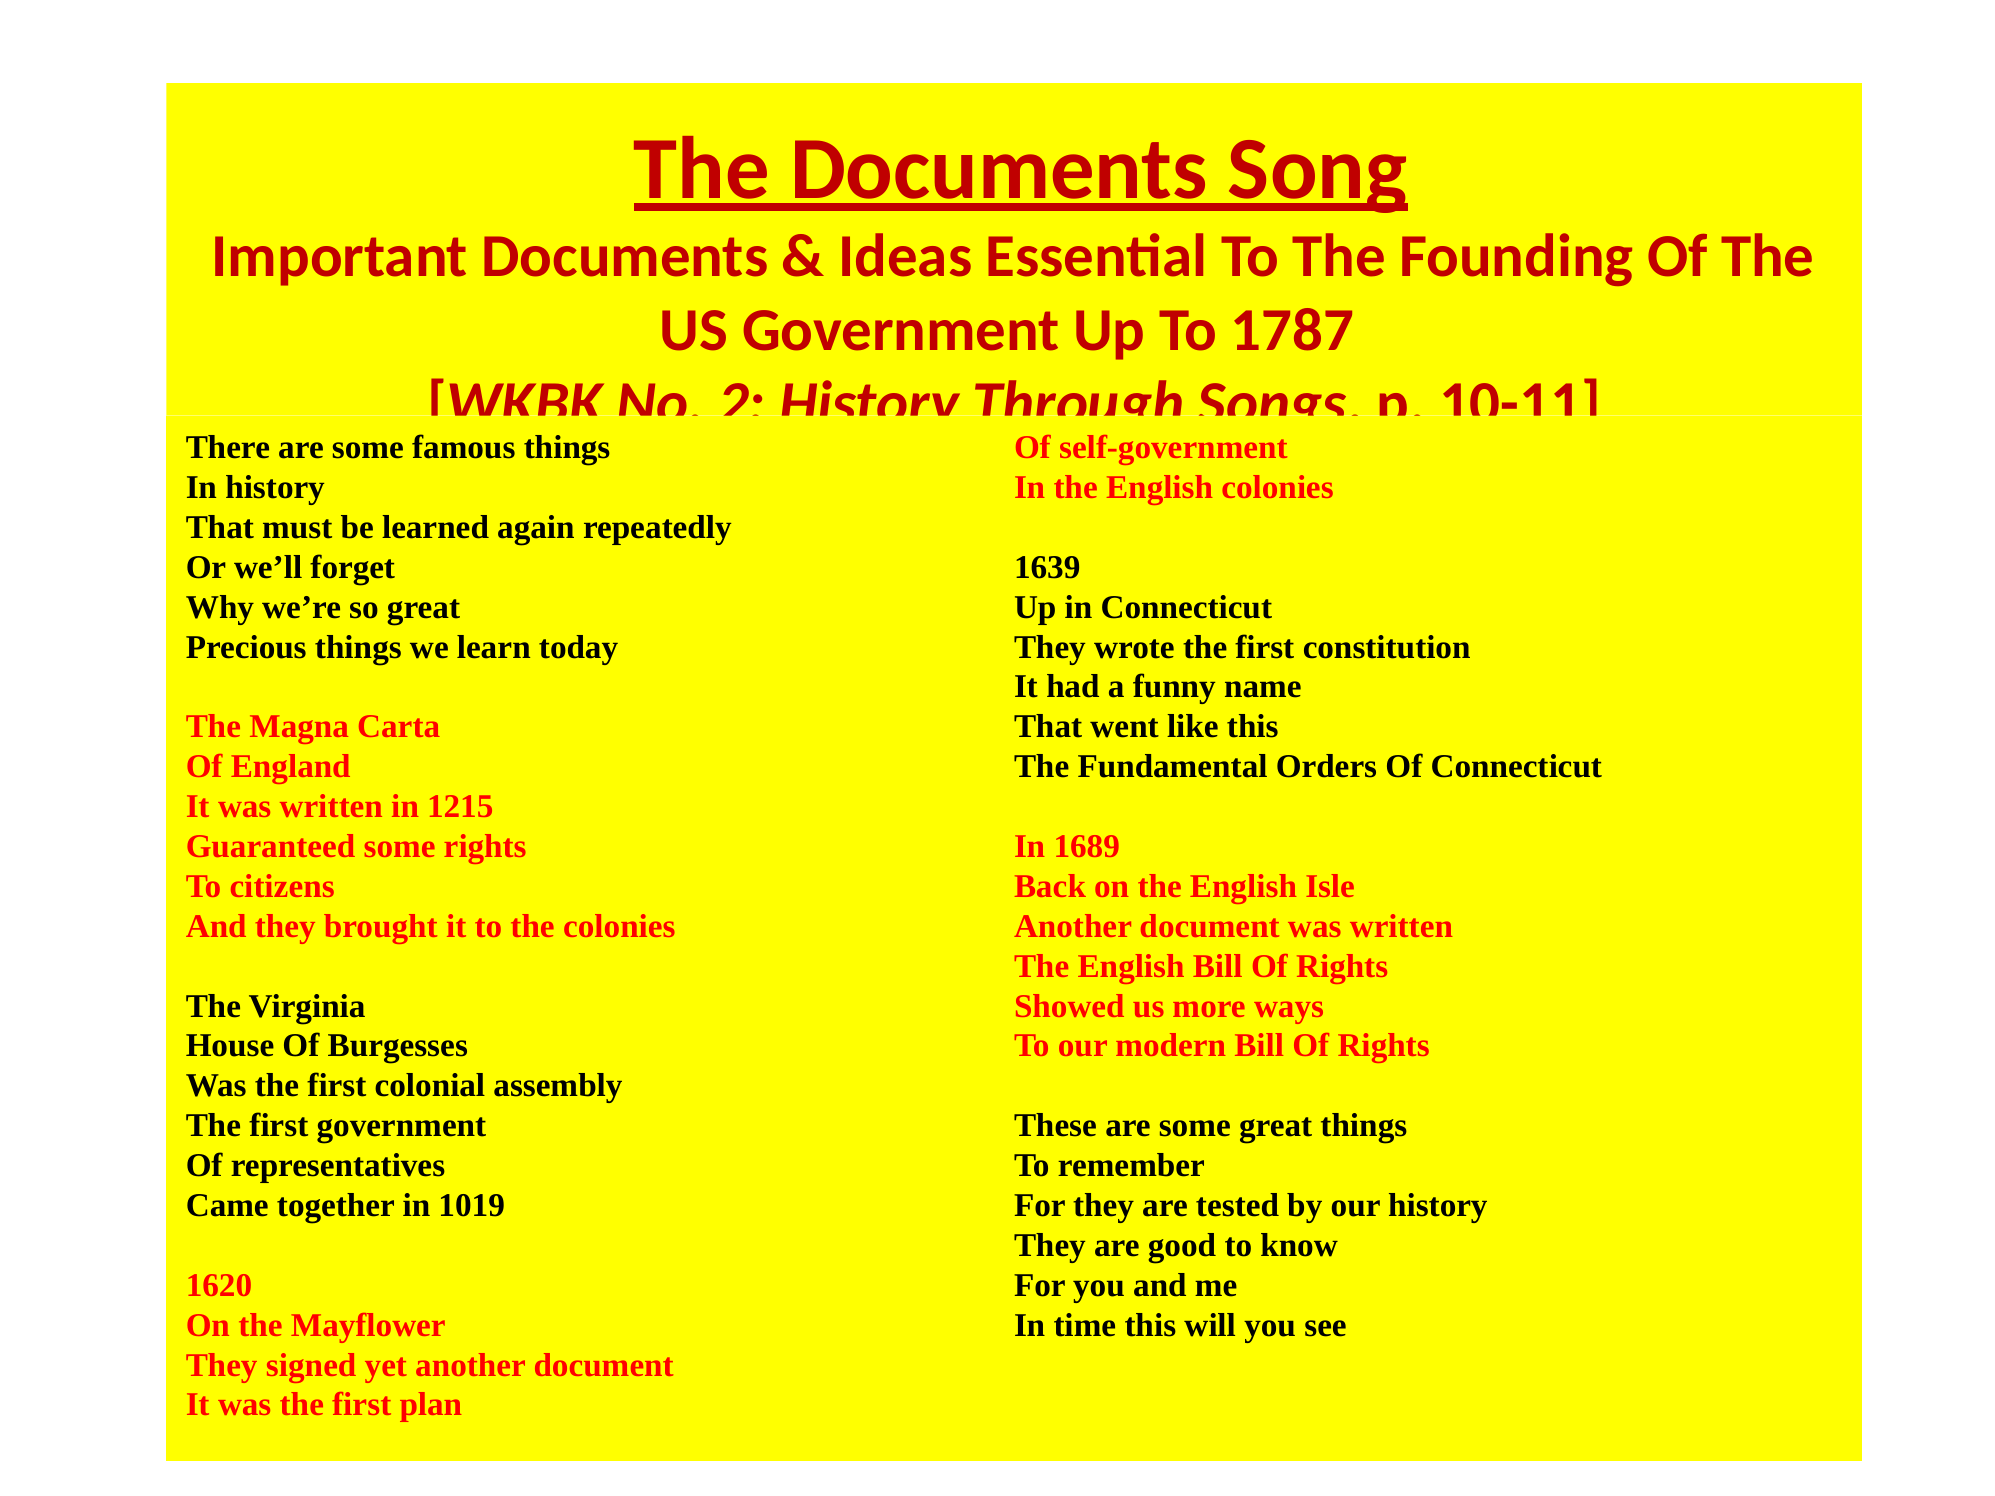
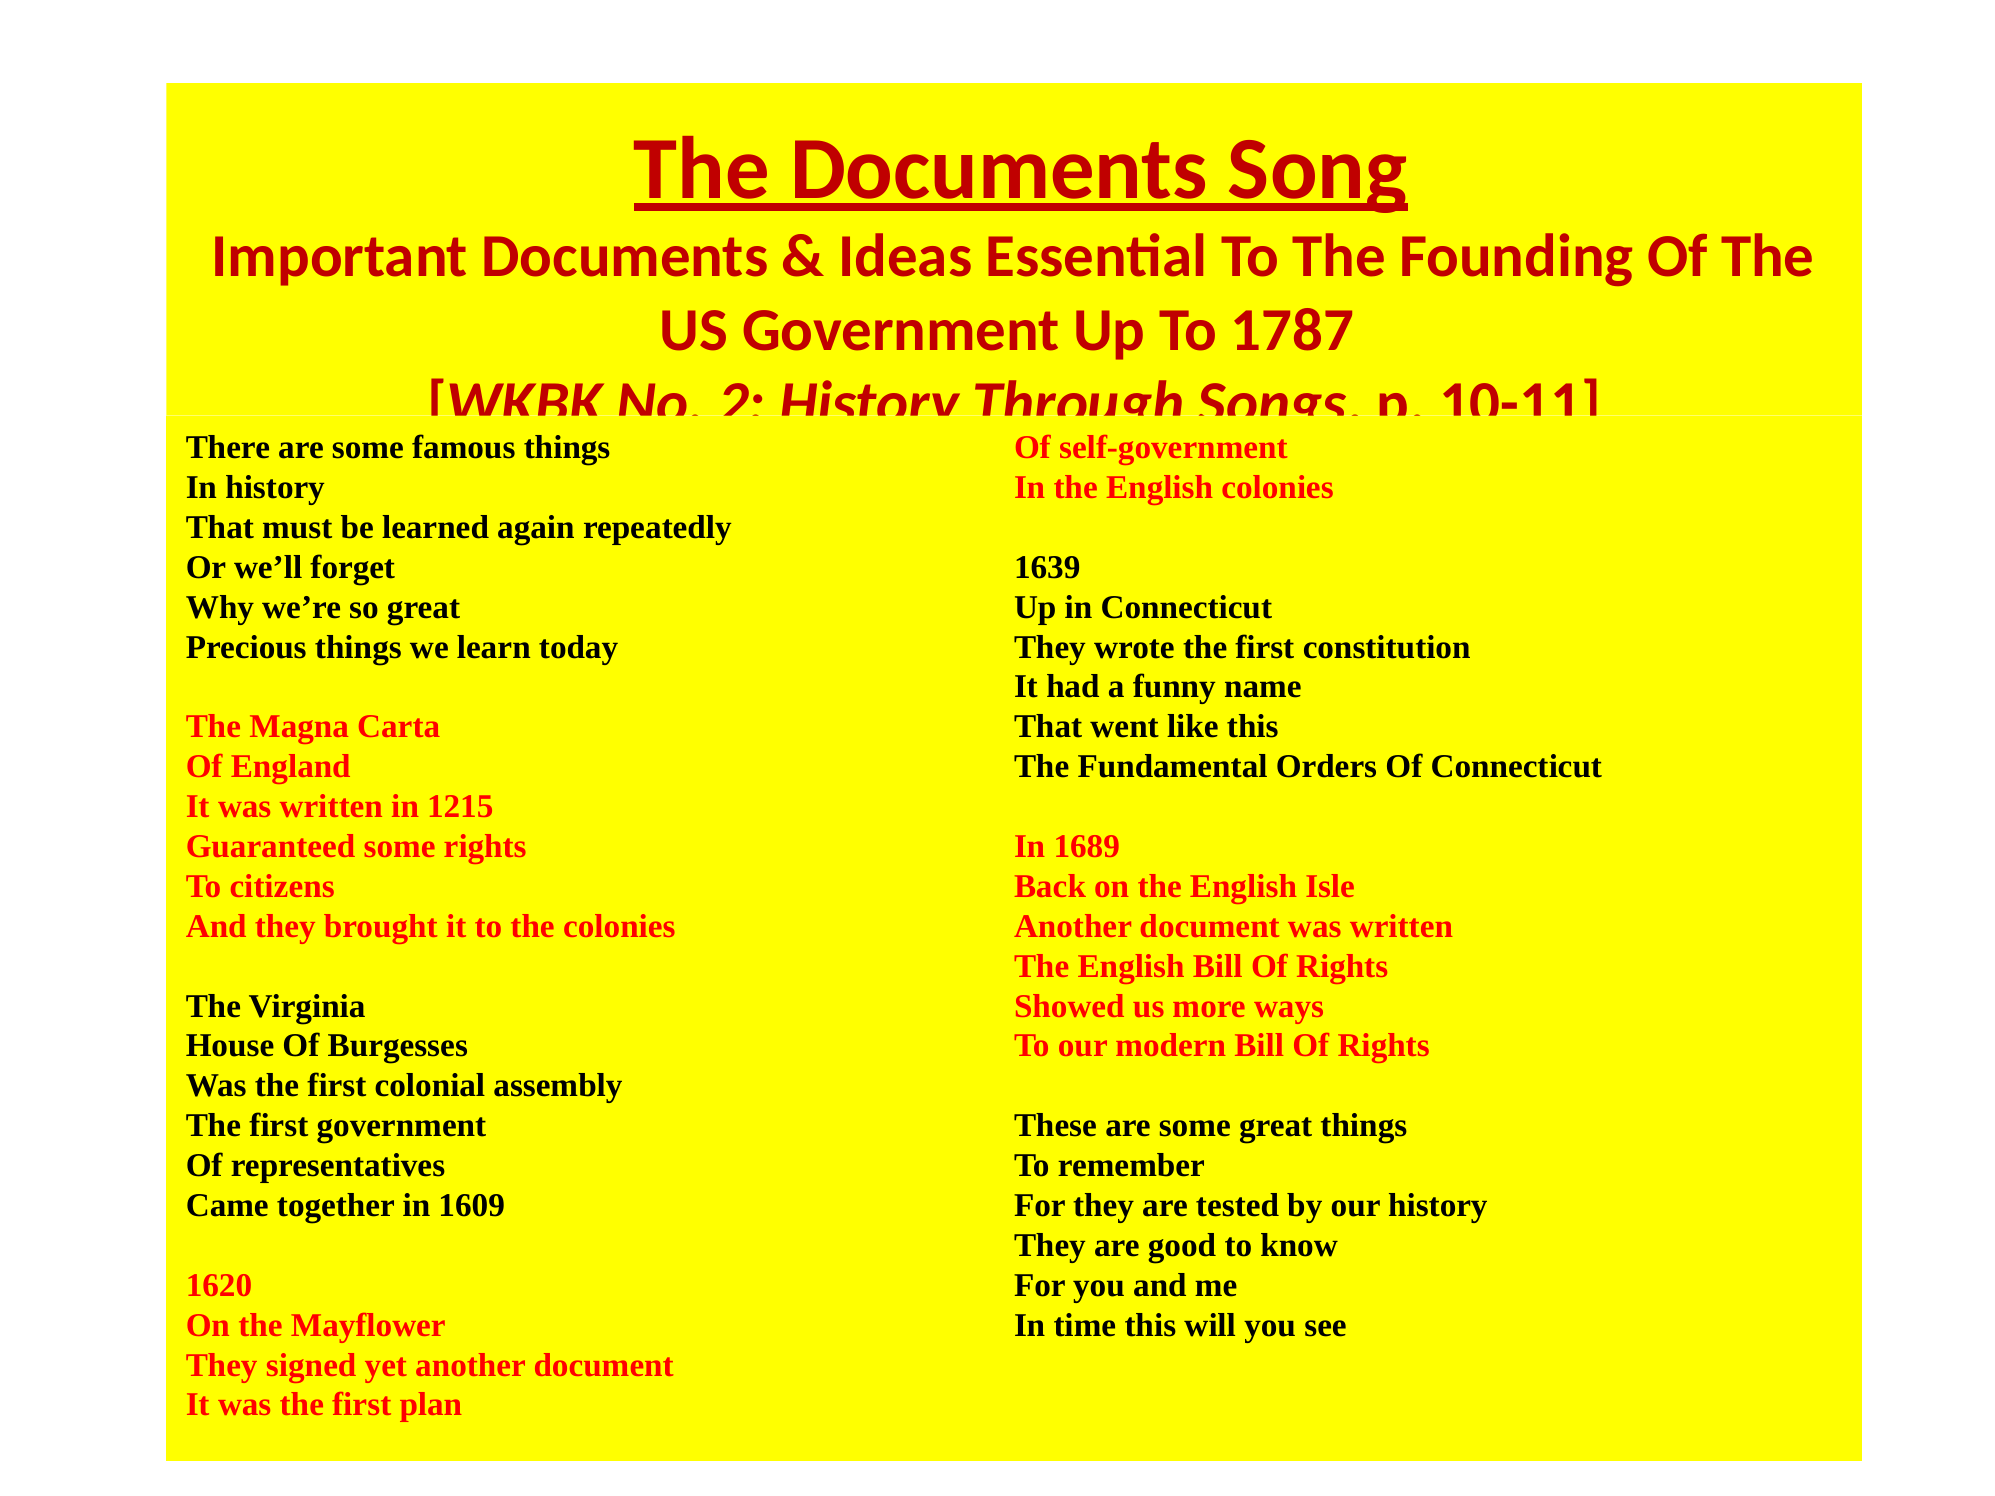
1019: 1019 -> 1609 (472, 1206)
